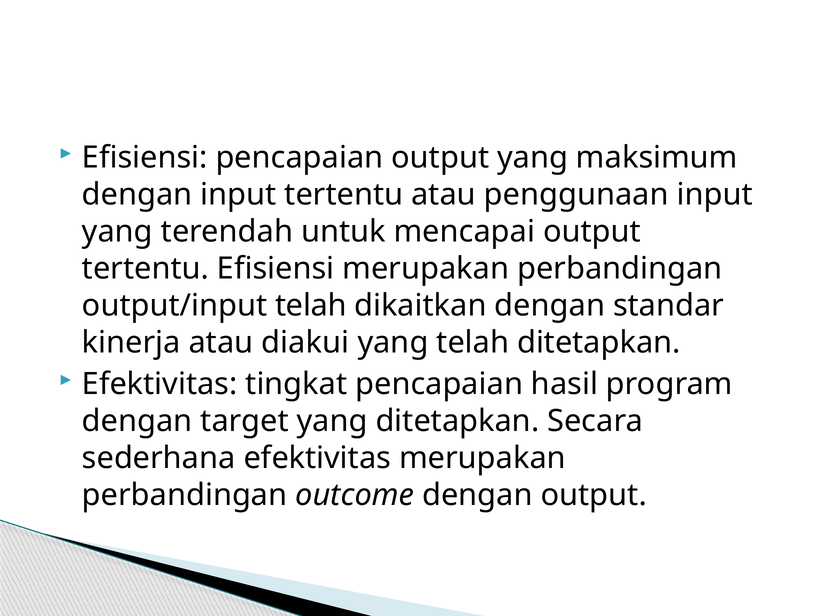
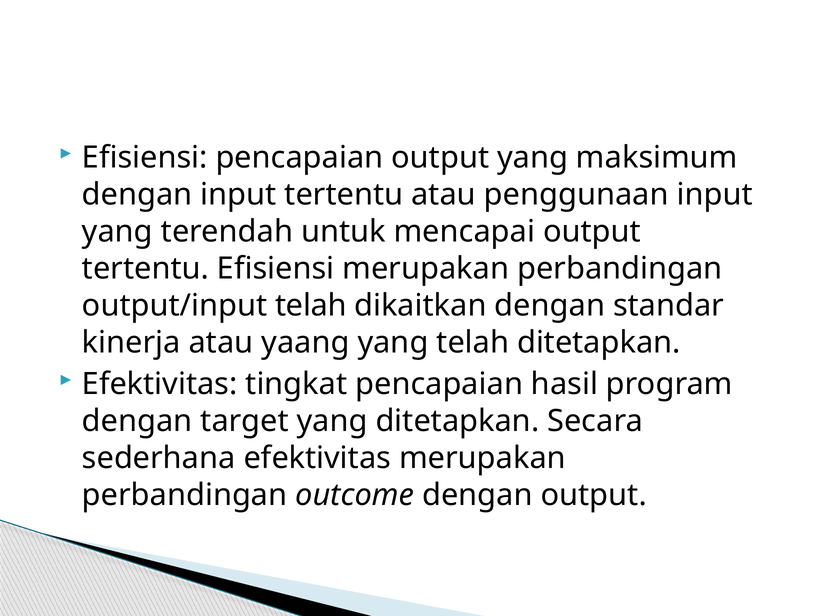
diakui: diakui -> yaang (305, 343)
